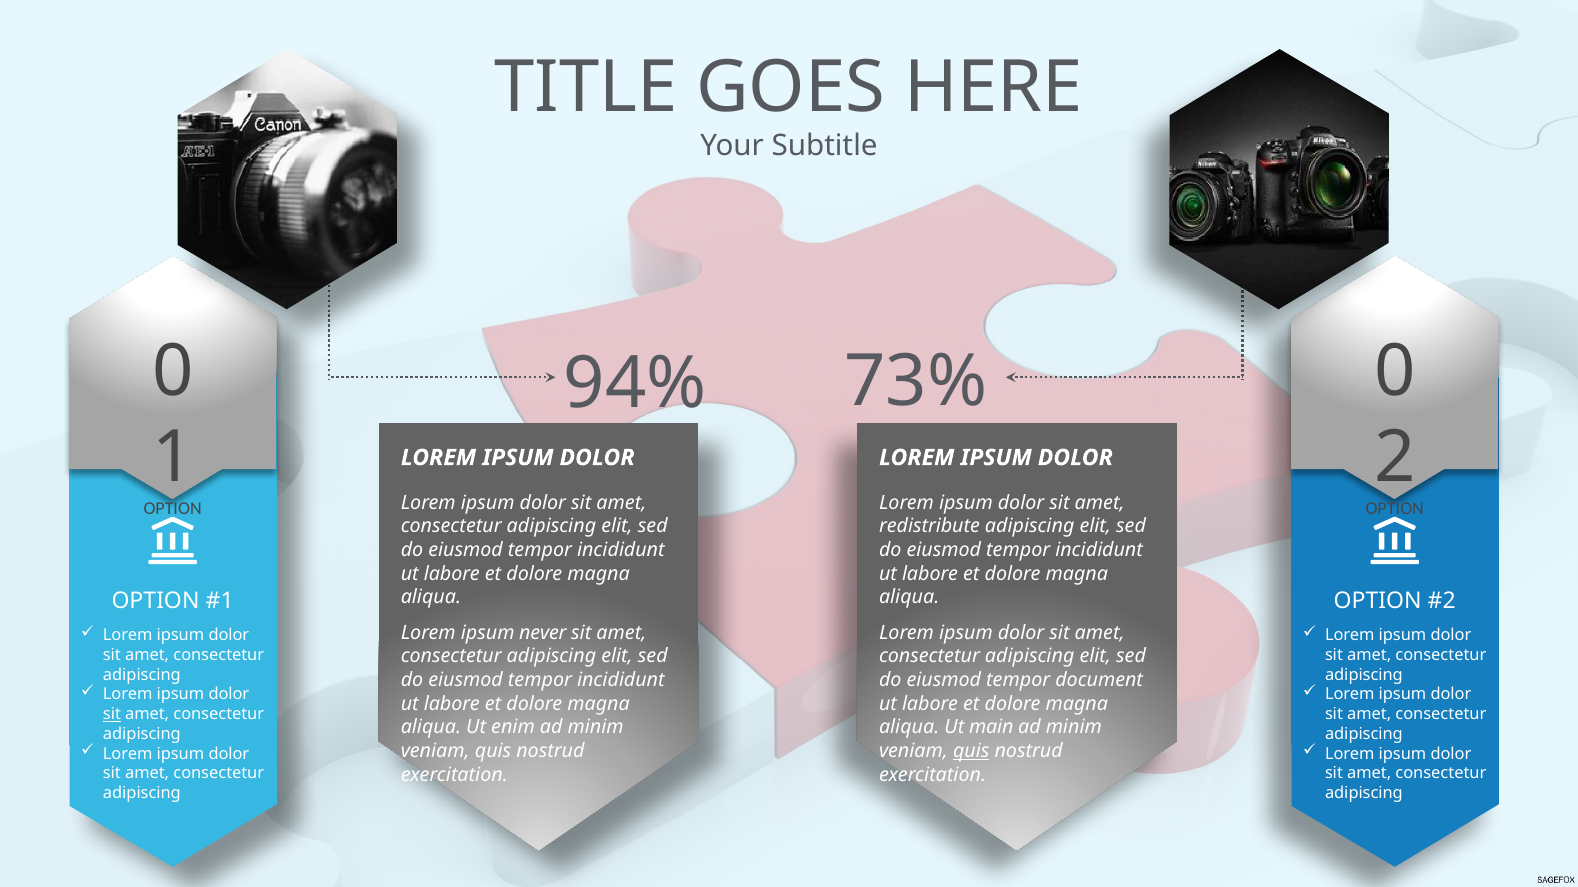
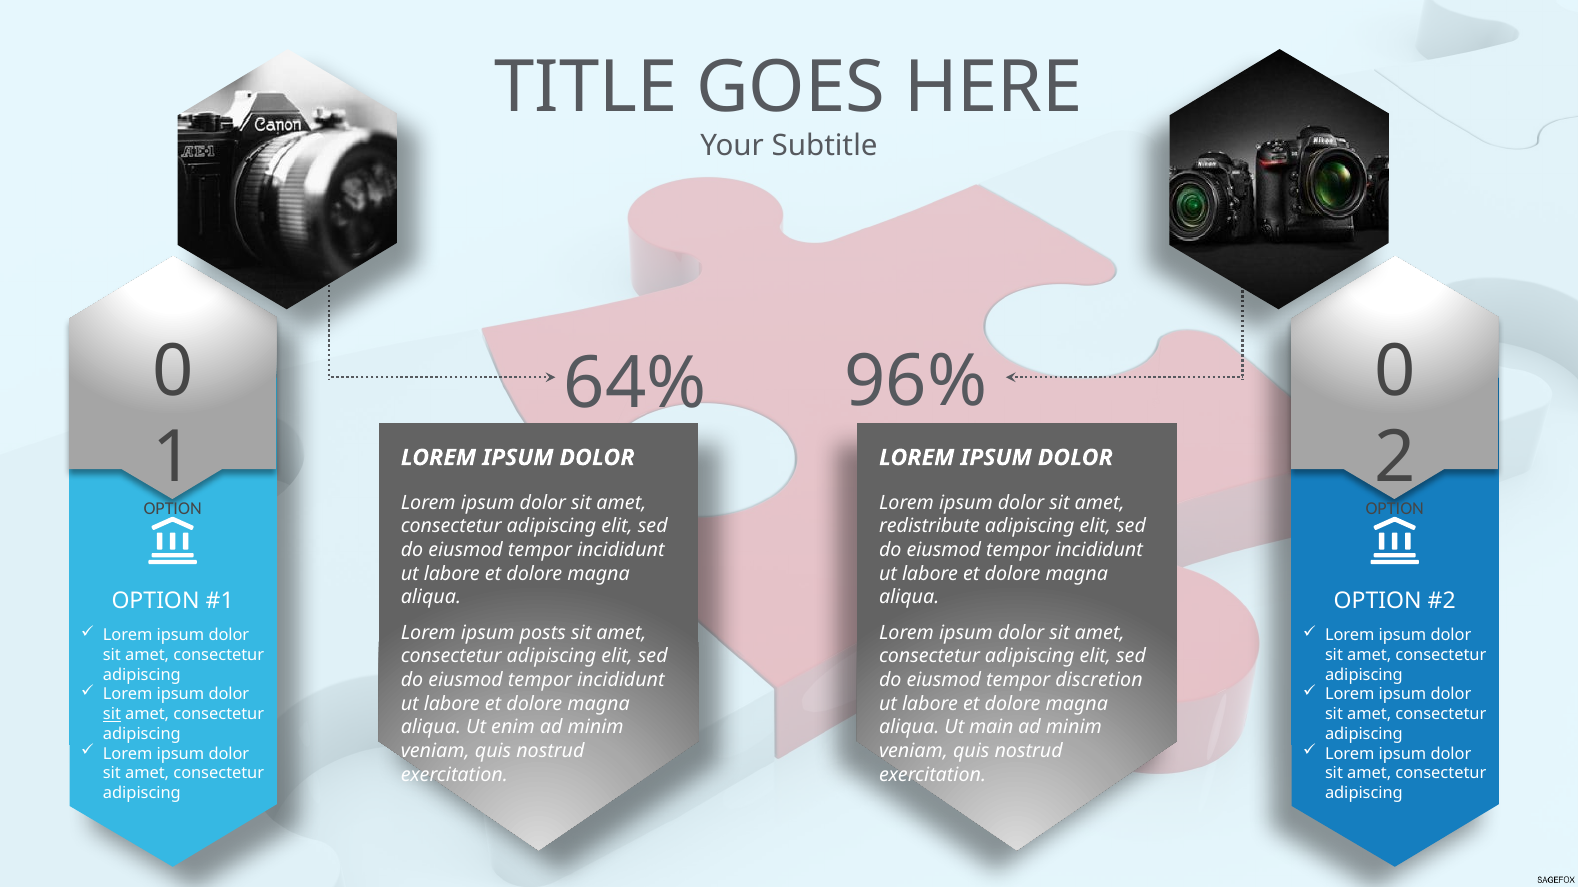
73%: 73% -> 96% (916, 382)
94%: 94% -> 64% (635, 384)
never: never -> posts (543, 633)
document: document -> discretion (1099, 681)
quis underline: present -> none (971, 752)
